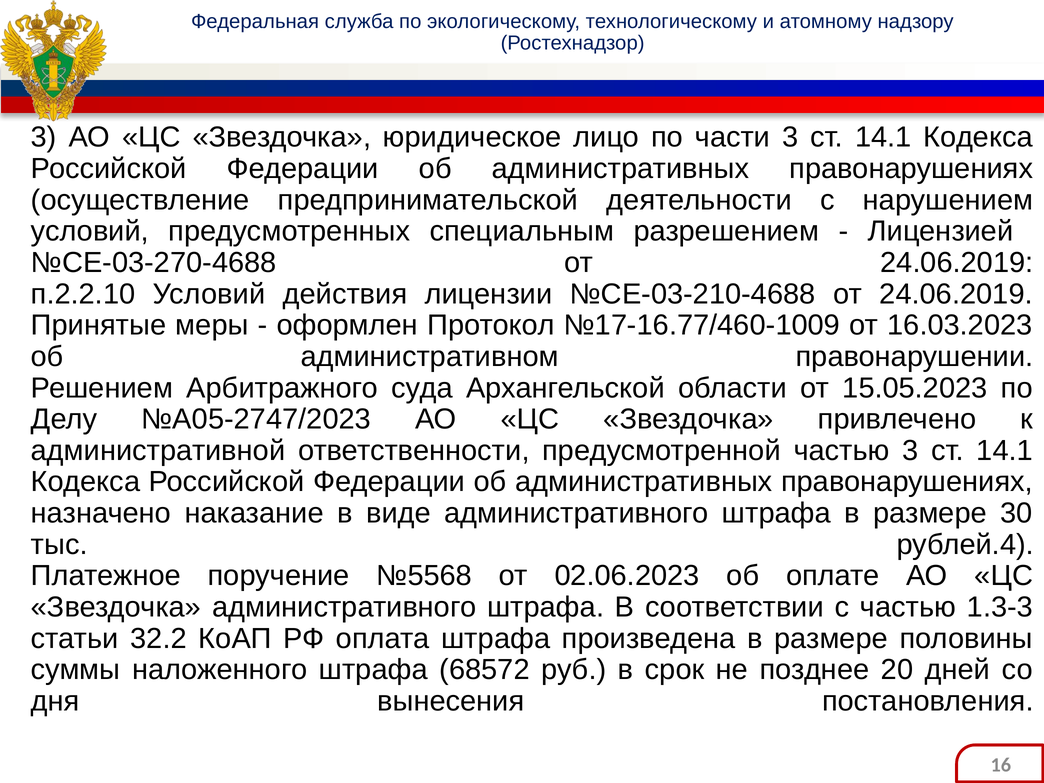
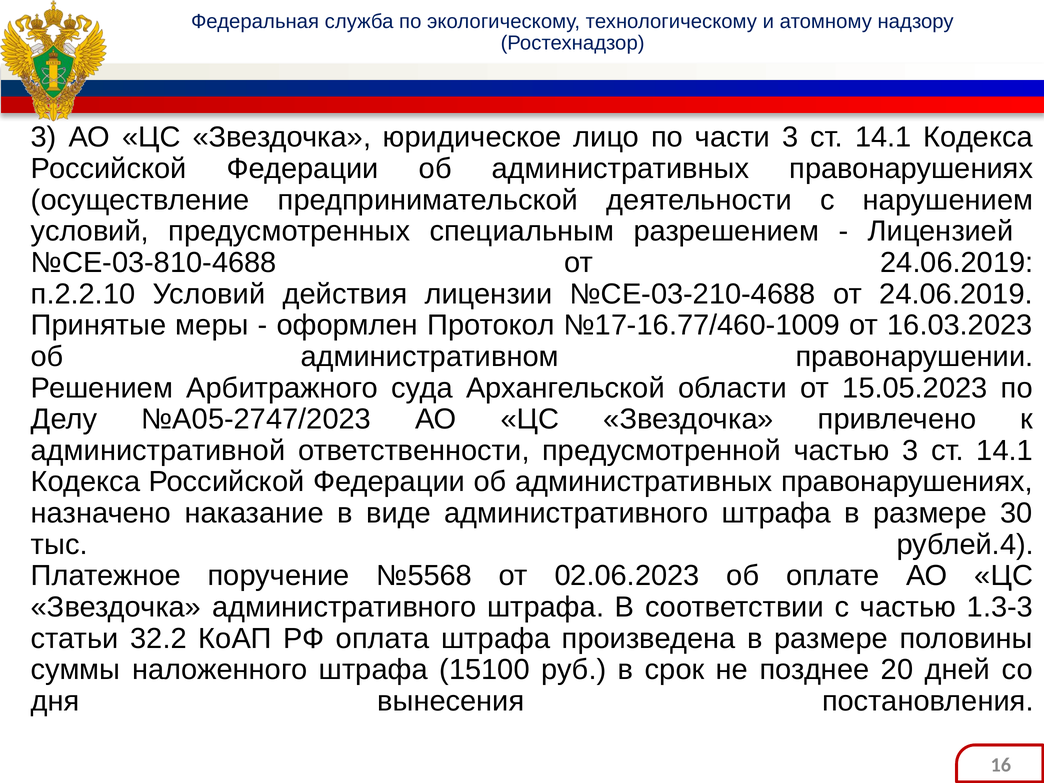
№СЕ-03-270-4688: №СЕ-03-270-4688 -> №СЕ-03-810-4688 (154, 263)
68572: 68572 -> 15100 (485, 670)
